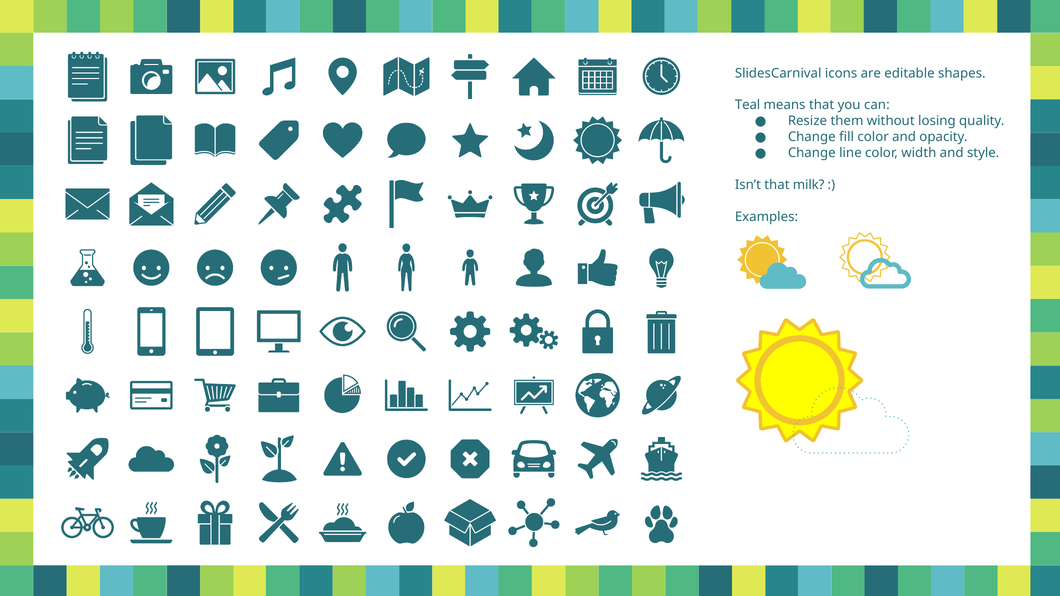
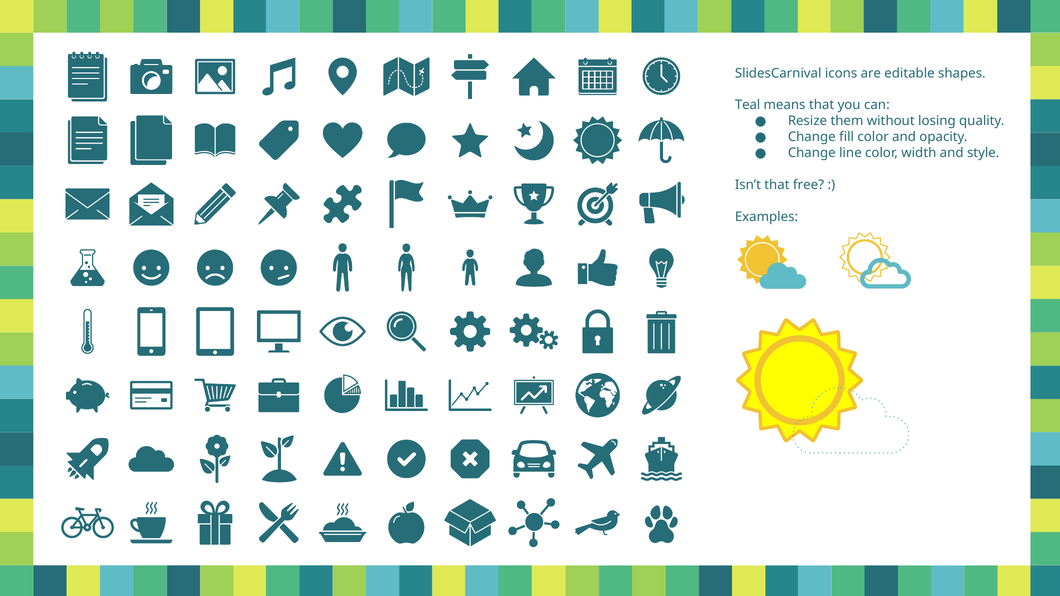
milk: milk -> free (809, 185)
